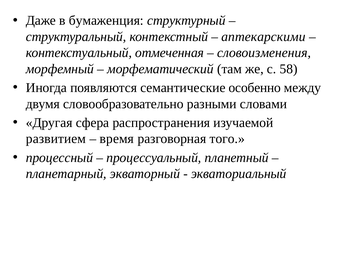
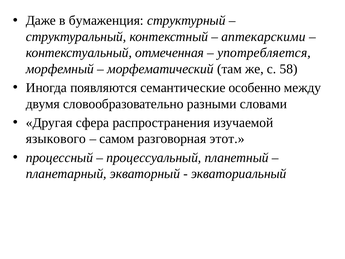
словоизменения: словоизменения -> употребляется (264, 53)
развитием: развитием -> языкового (56, 139)
время: время -> самом (117, 139)
того: того -> этот (227, 139)
